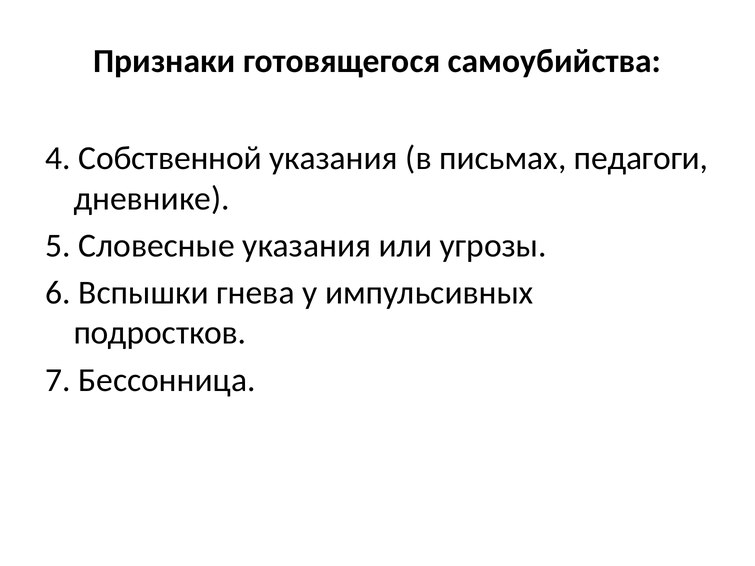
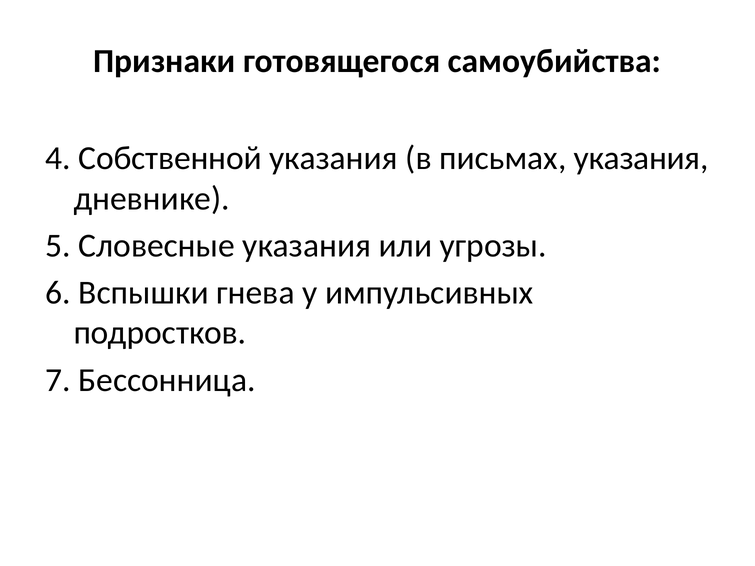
письмах педагоги: педагоги -> указания (641, 158)
